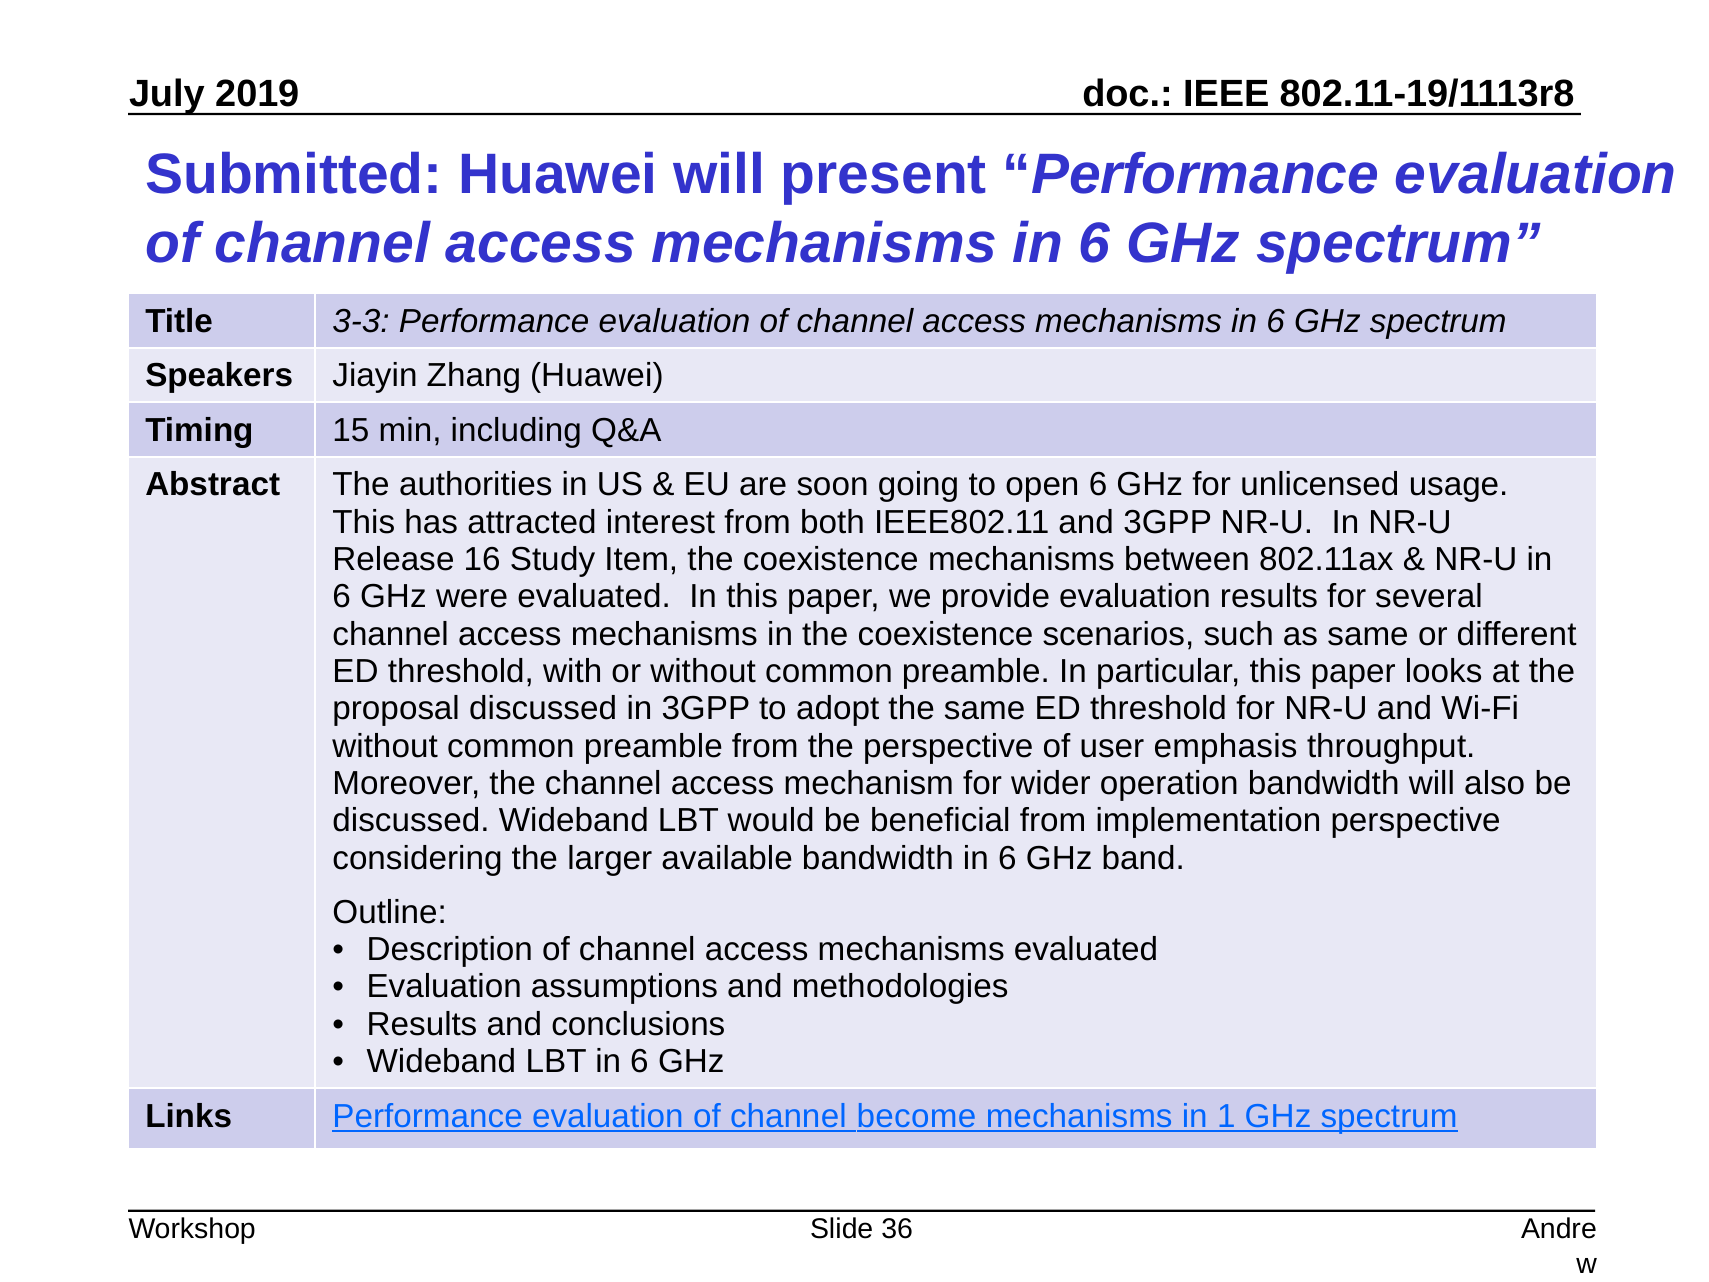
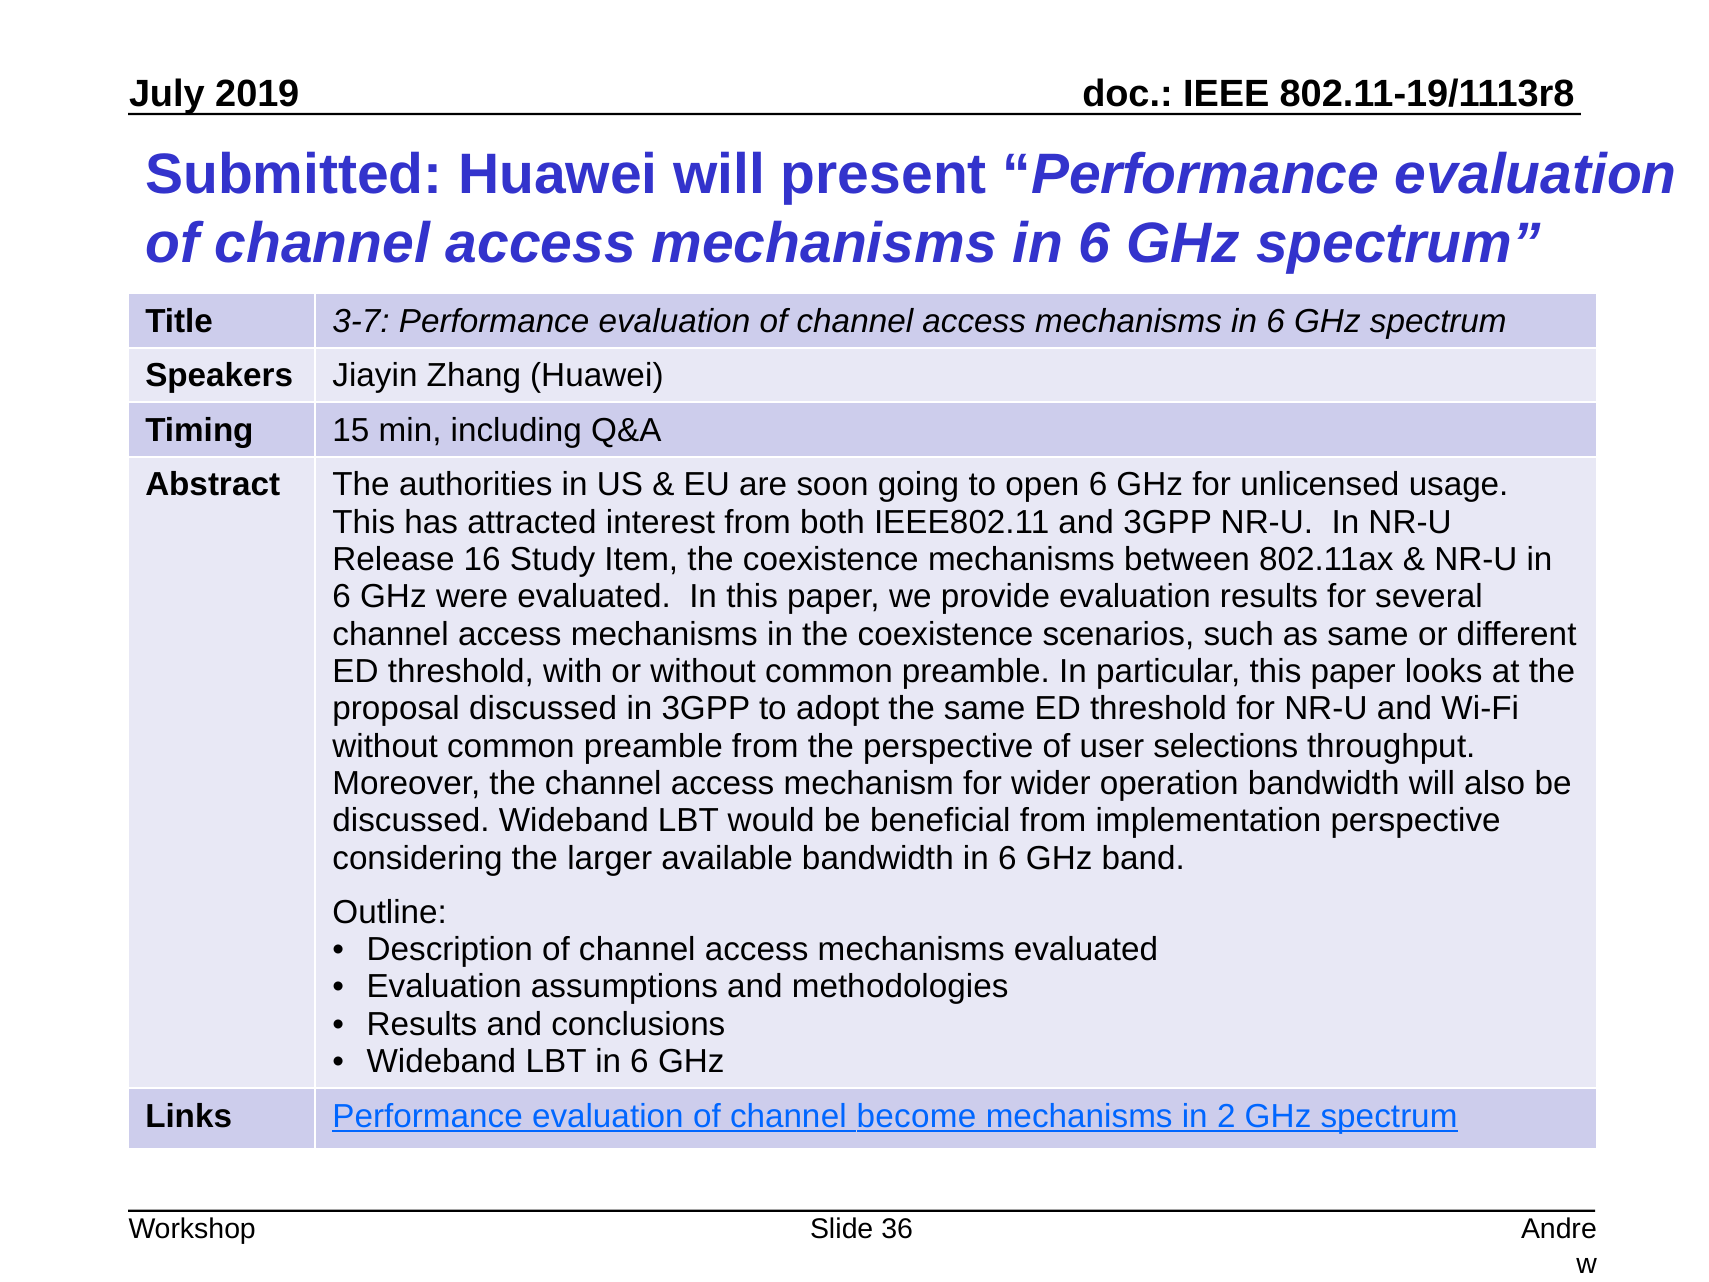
3-3: 3-3 -> 3-7 (361, 321)
emphasis: emphasis -> selections (1226, 746)
1: 1 -> 2 (1226, 1116)
